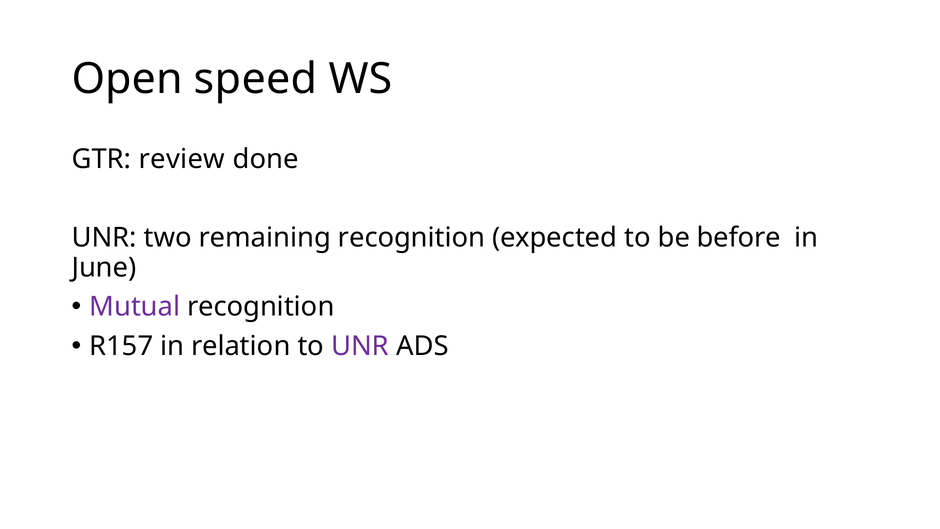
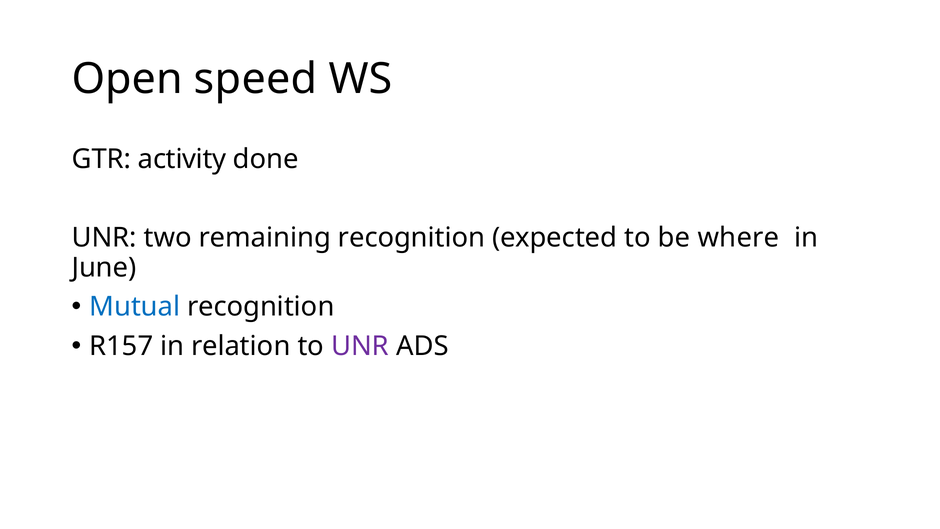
review: review -> activity (182, 159)
before: before -> where (738, 238)
Mutual colour: purple -> blue (135, 307)
